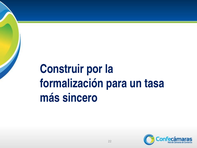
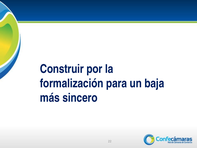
tasa: tasa -> baja (154, 83)
